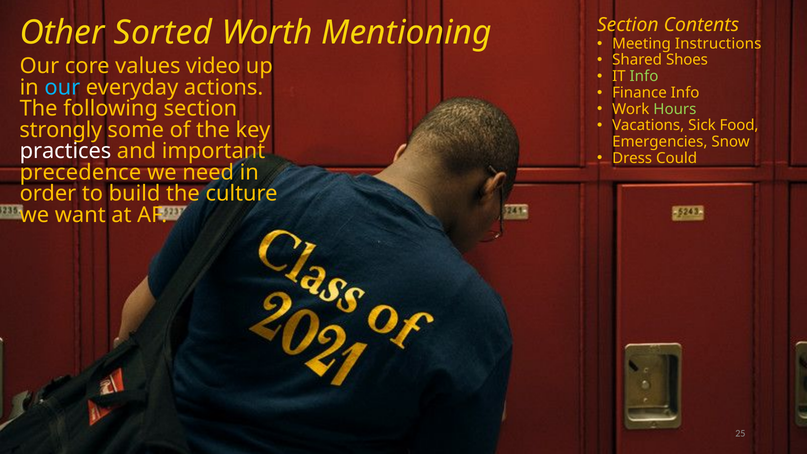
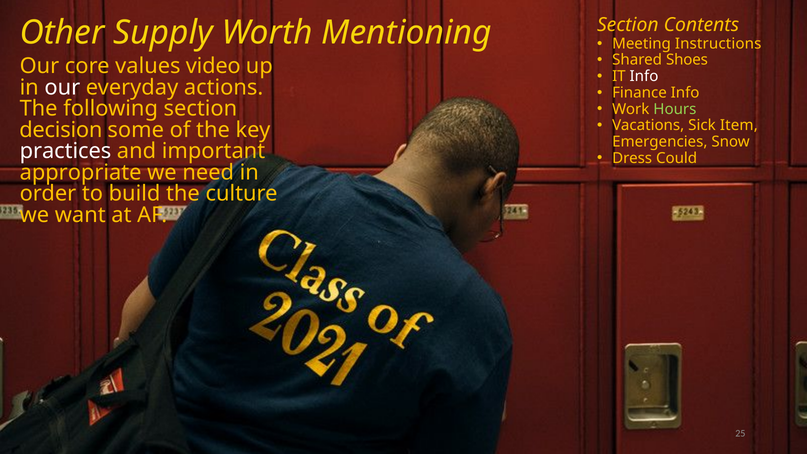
Sorted: Sorted -> Supply (163, 33)
Info colour: light green -> white (644, 76)
our colour: light blue -> white (62, 87)
Food: Food -> Item (739, 125)
strongly: strongly -> decision (61, 130)
precedence: precedence -> appropriate (81, 172)
